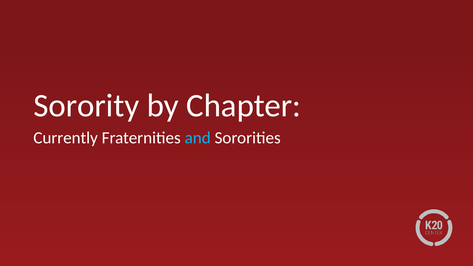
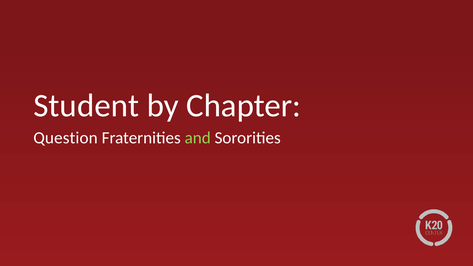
Sorority: Sorority -> Student (86, 106)
Currently: Currently -> Question (66, 138)
and colour: light blue -> light green (198, 138)
